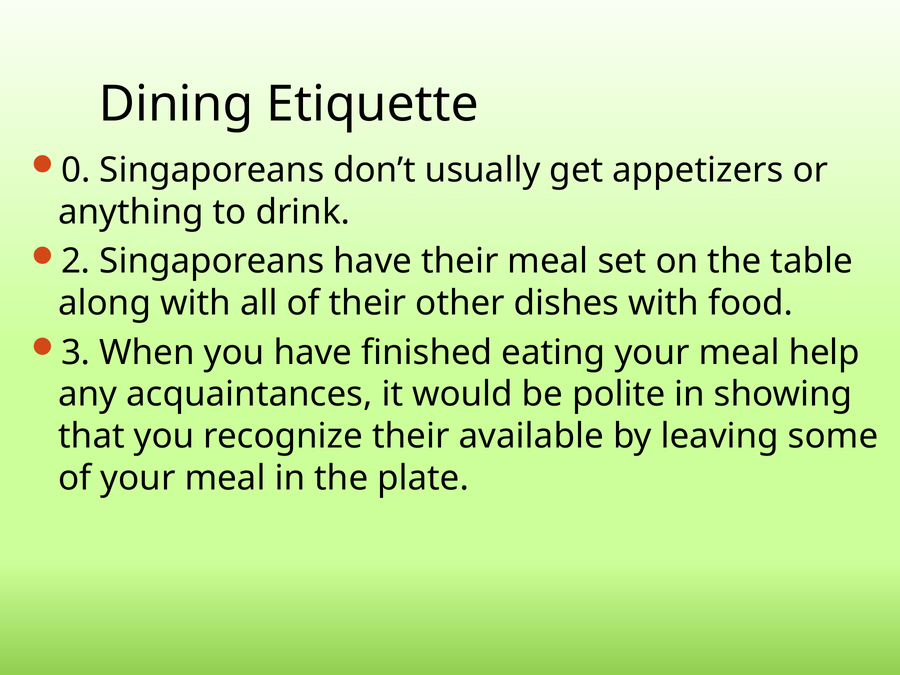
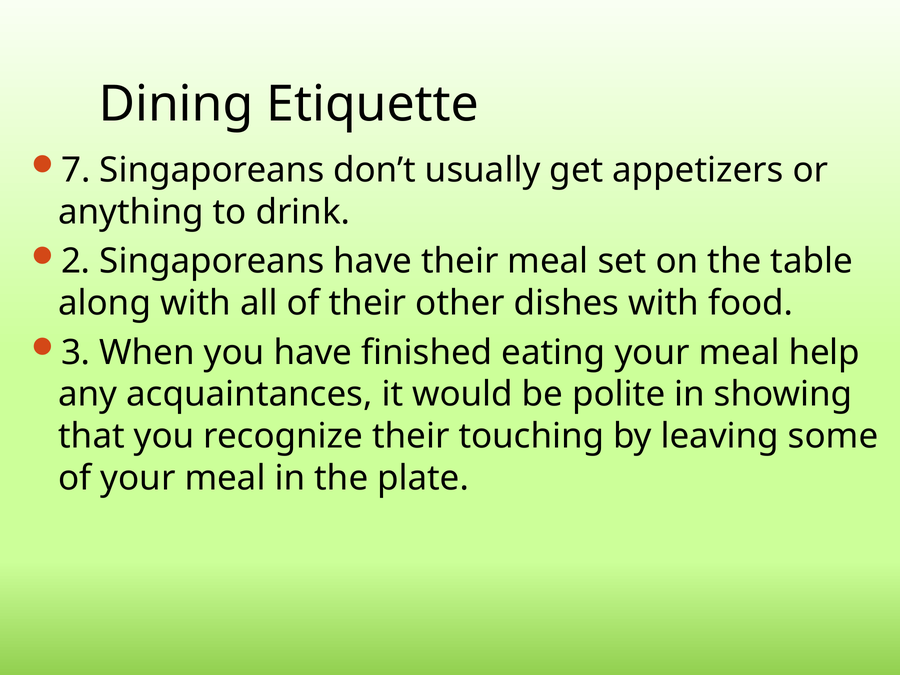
0: 0 -> 7 (76, 170)
available: available -> touching (531, 436)
